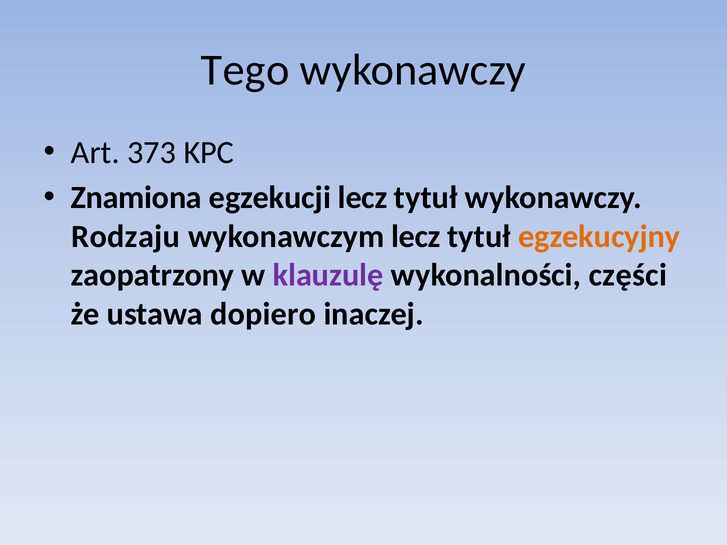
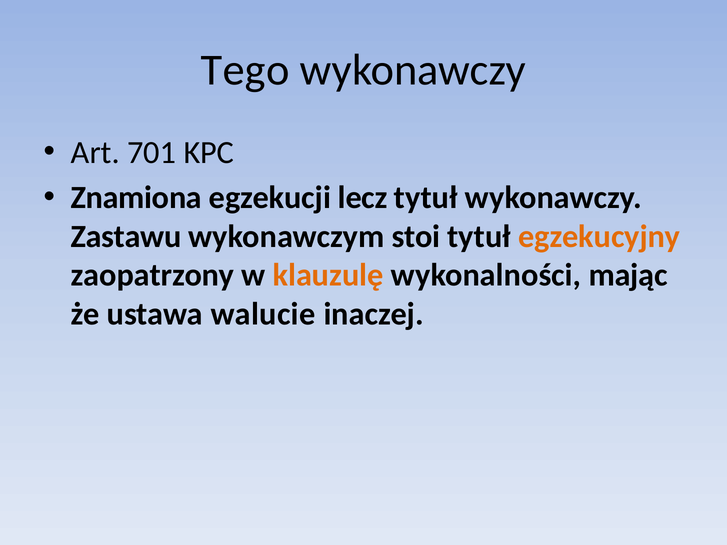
373: 373 -> 701 (152, 153)
Rodzaju: Rodzaju -> Zastawu (126, 237)
wykonawczym lecz: lecz -> stoi (416, 237)
klauzulę colour: purple -> orange (328, 275)
części: części -> mając (628, 275)
dopiero: dopiero -> walucie (263, 314)
